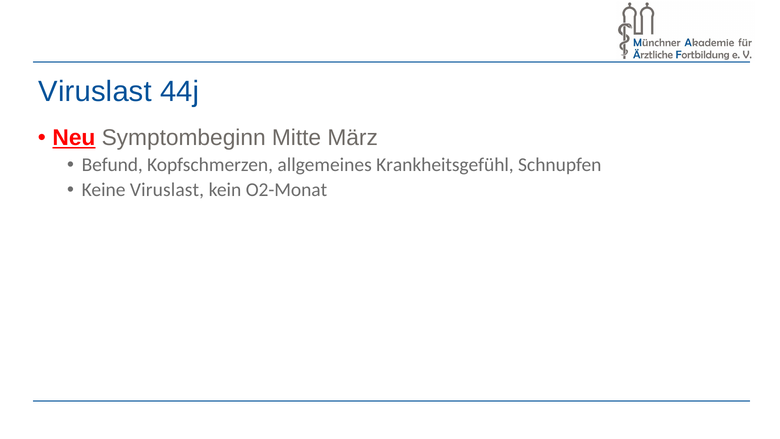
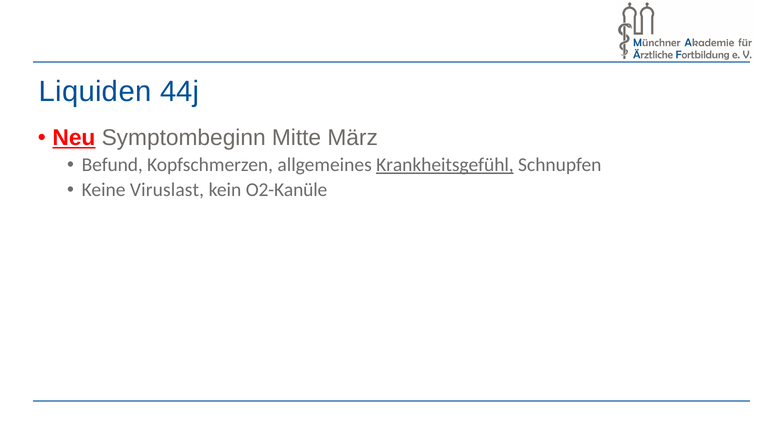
Viruslast: Viruslast -> Liquiden (95, 92)
Krankheitsgefühl underline: none -> present (445, 165)
O2-Monat: O2-Monat -> O2-Kanüle (287, 190)
